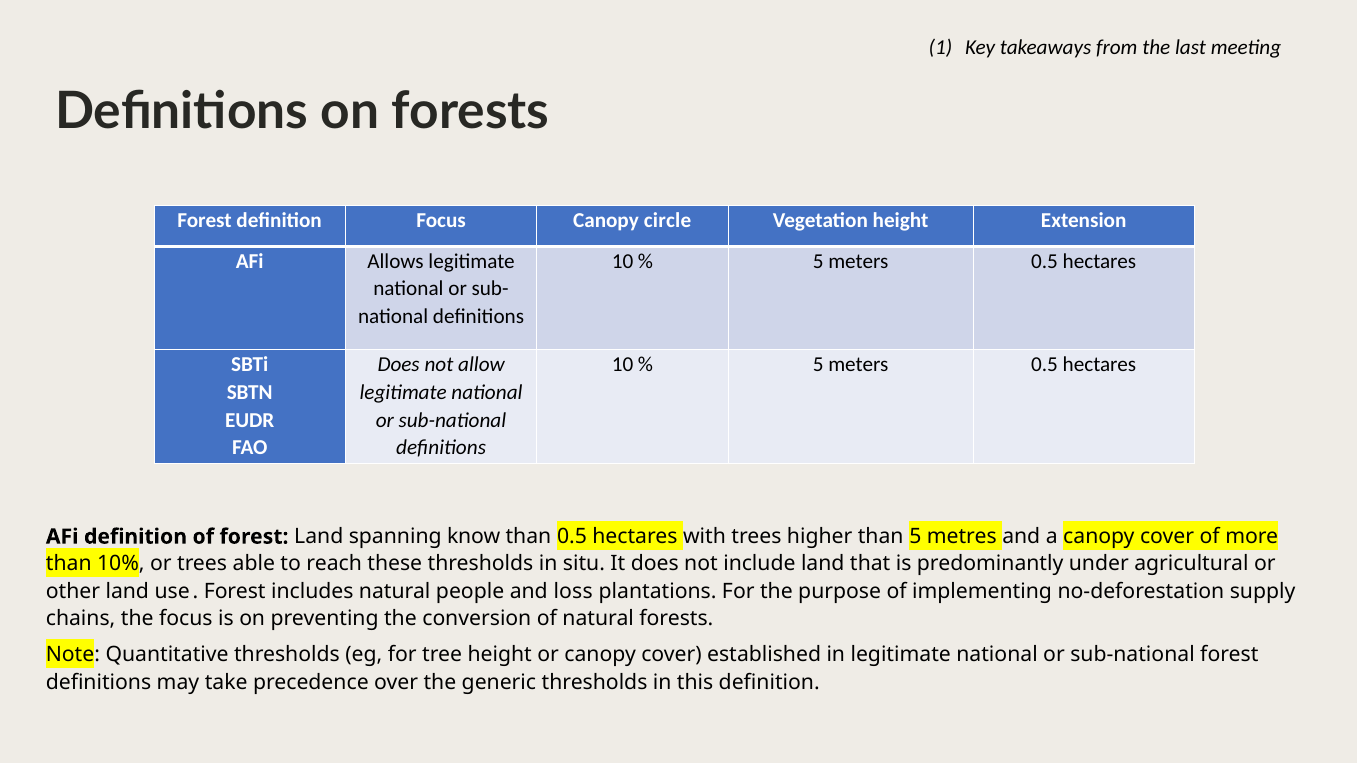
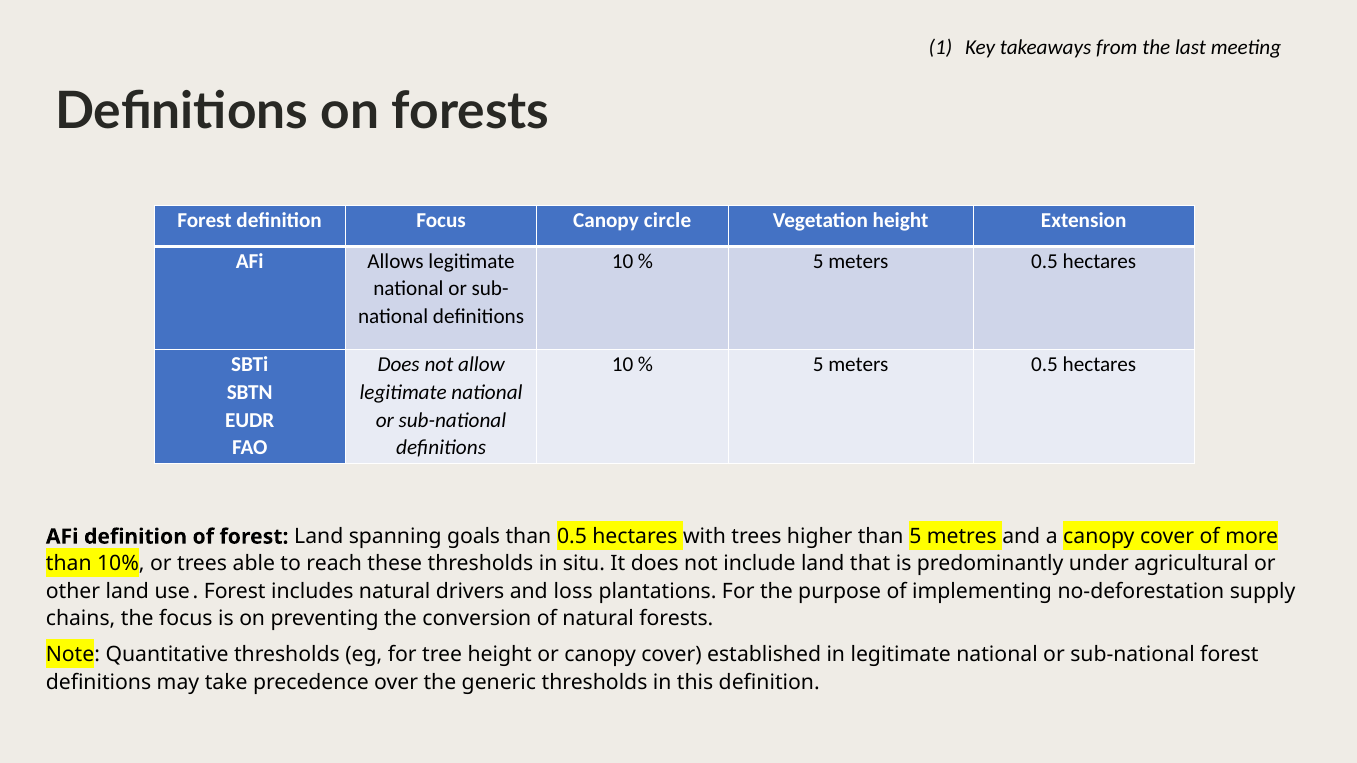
know: know -> goals (474, 537)
people: people -> drivers (470, 591)
